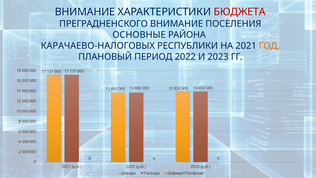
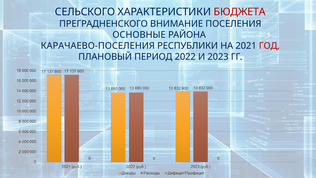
ВНИМАНИЕ: ВНИМАНИЕ -> СЕЛЬСКОГО (85, 12)
КАРАЧАЕВО-НАЛОГОВЫХ: КАРАЧАЕВО-НАЛОГОВЫХ -> КАРАЧАЕВО-ПОСЕЛЕНИЯ (98, 46)
ГОД colour: orange -> red (269, 46)
